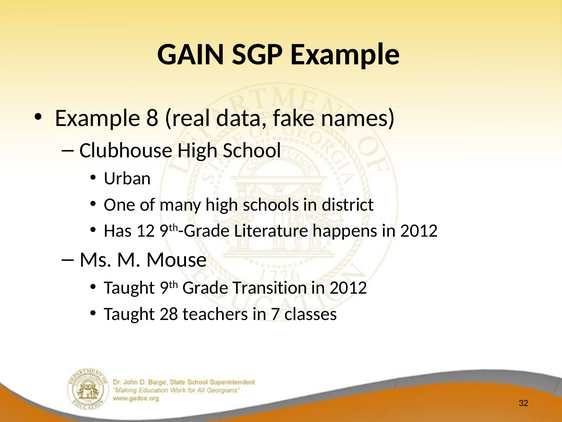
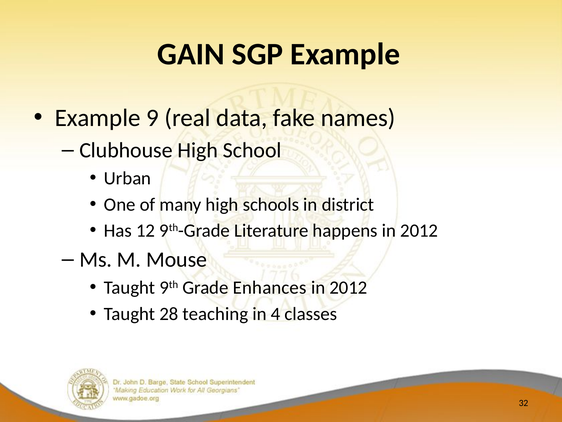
8: 8 -> 9 (153, 118)
Transition: Transition -> Enhances (270, 287)
teachers: teachers -> teaching (215, 314)
7: 7 -> 4 (276, 314)
